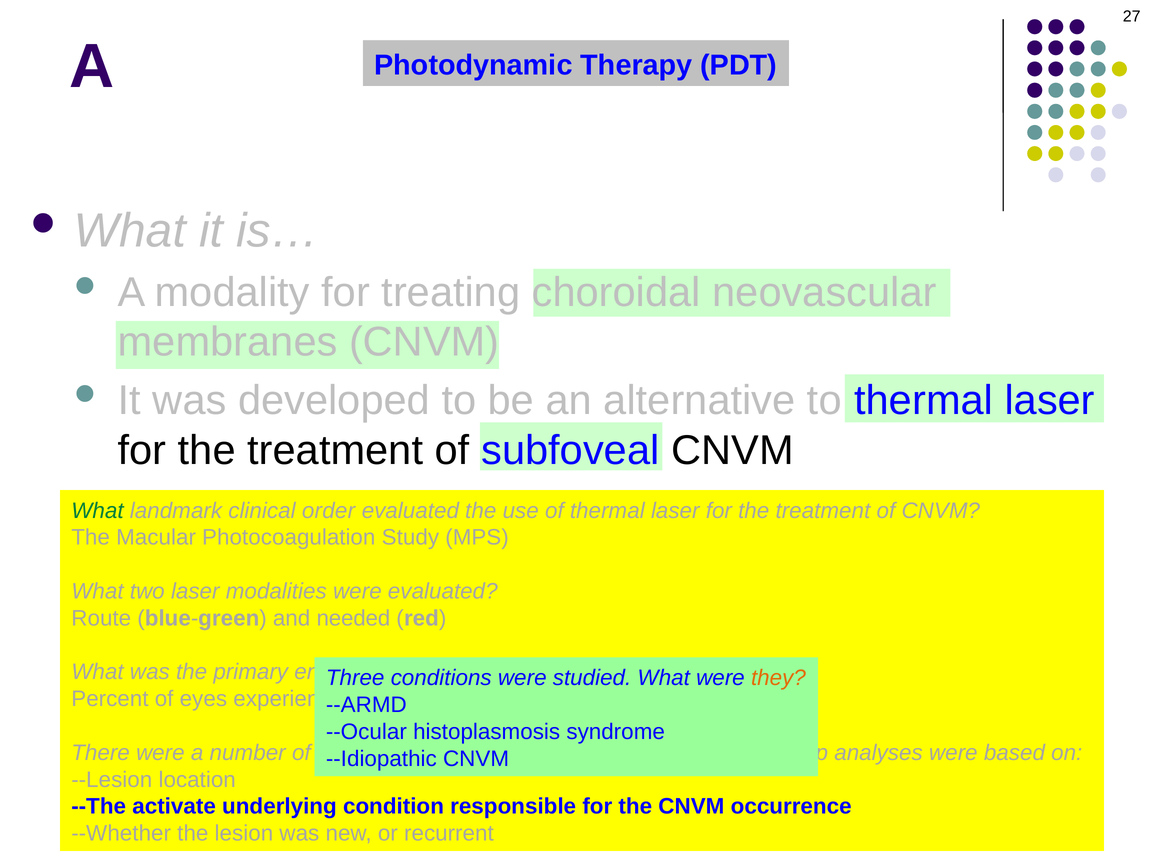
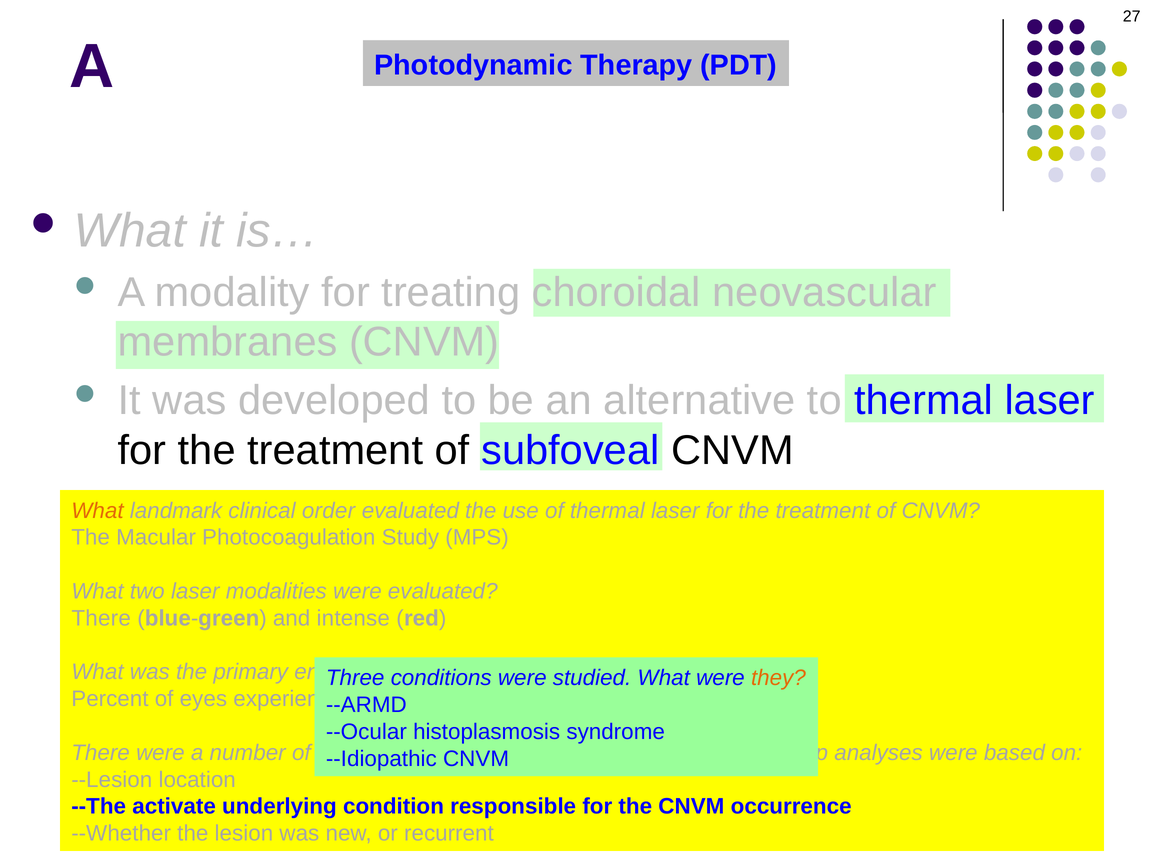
What colour: green -> orange (97, 511)
Route: Route -> There (101, 618)
needed: needed -> intense (353, 618)
